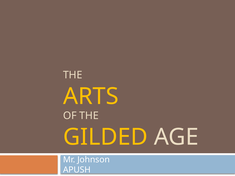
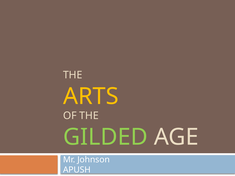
GILDED colour: yellow -> light green (105, 137)
